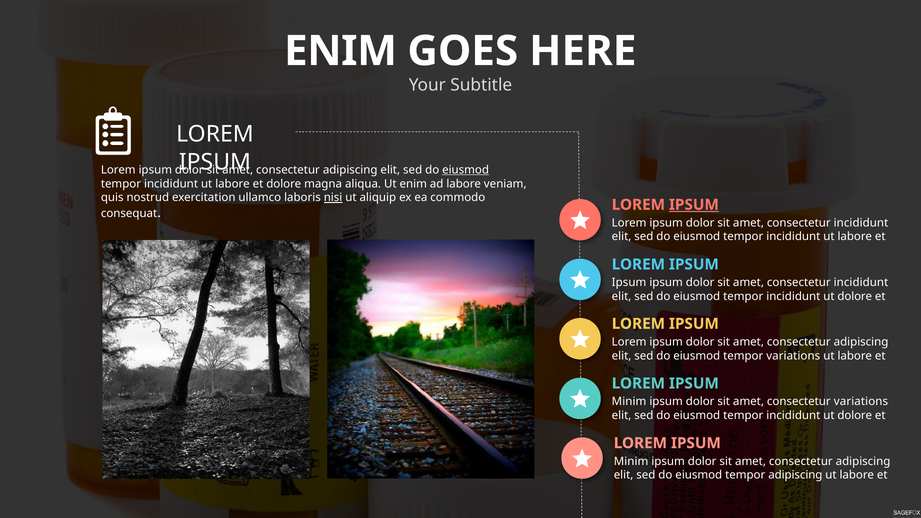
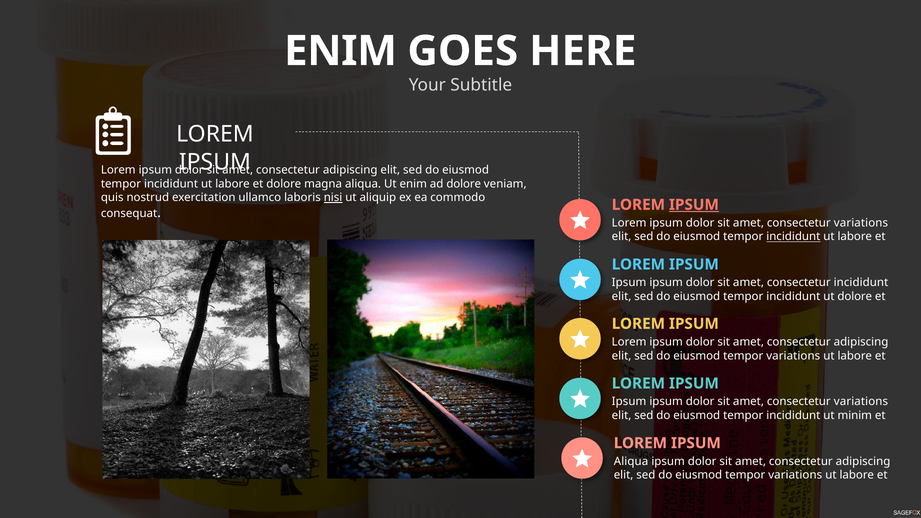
eiusmod underline: present -> none (466, 170)
ad labore: labore -> dolore (464, 184)
incididunt: incididunt -> variations (861, 223)
incididunt underline: none -> present (793, 237)
Minim: Minim -> Ipsum (629, 402)
dolore: dolore -> minim (855, 415)
Minim: Minim -> Aliqua (631, 461)
adipiscing: adipiscing -> variations (795, 475)
